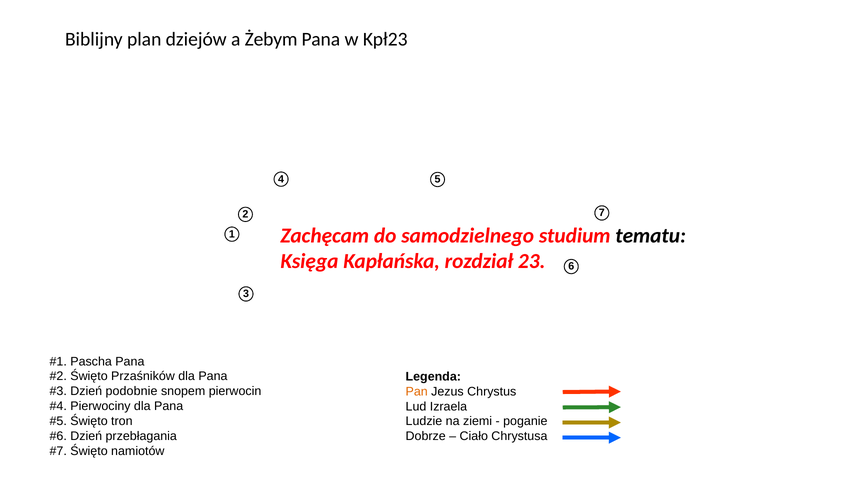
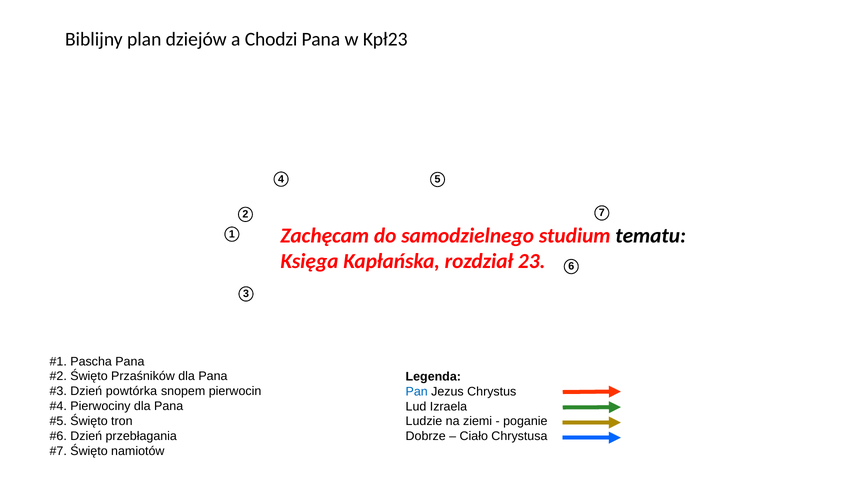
Żebym: Żebym -> Chodzi (271, 39)
podobnie: podobnie -> powtórka (131, 391)
Pan colour: orange -> blue (417, 391)
